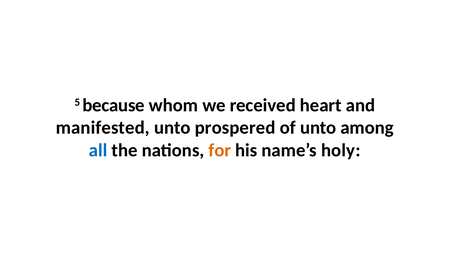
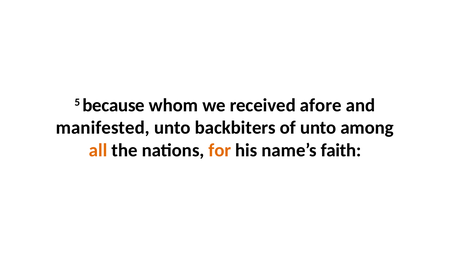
heart: heart -> afore (321, 105)
prospered: prospered -> backbiters (235, 128)
all colour: blue -> orange (98, 150)
holy: holy -> faith (341, 150)
